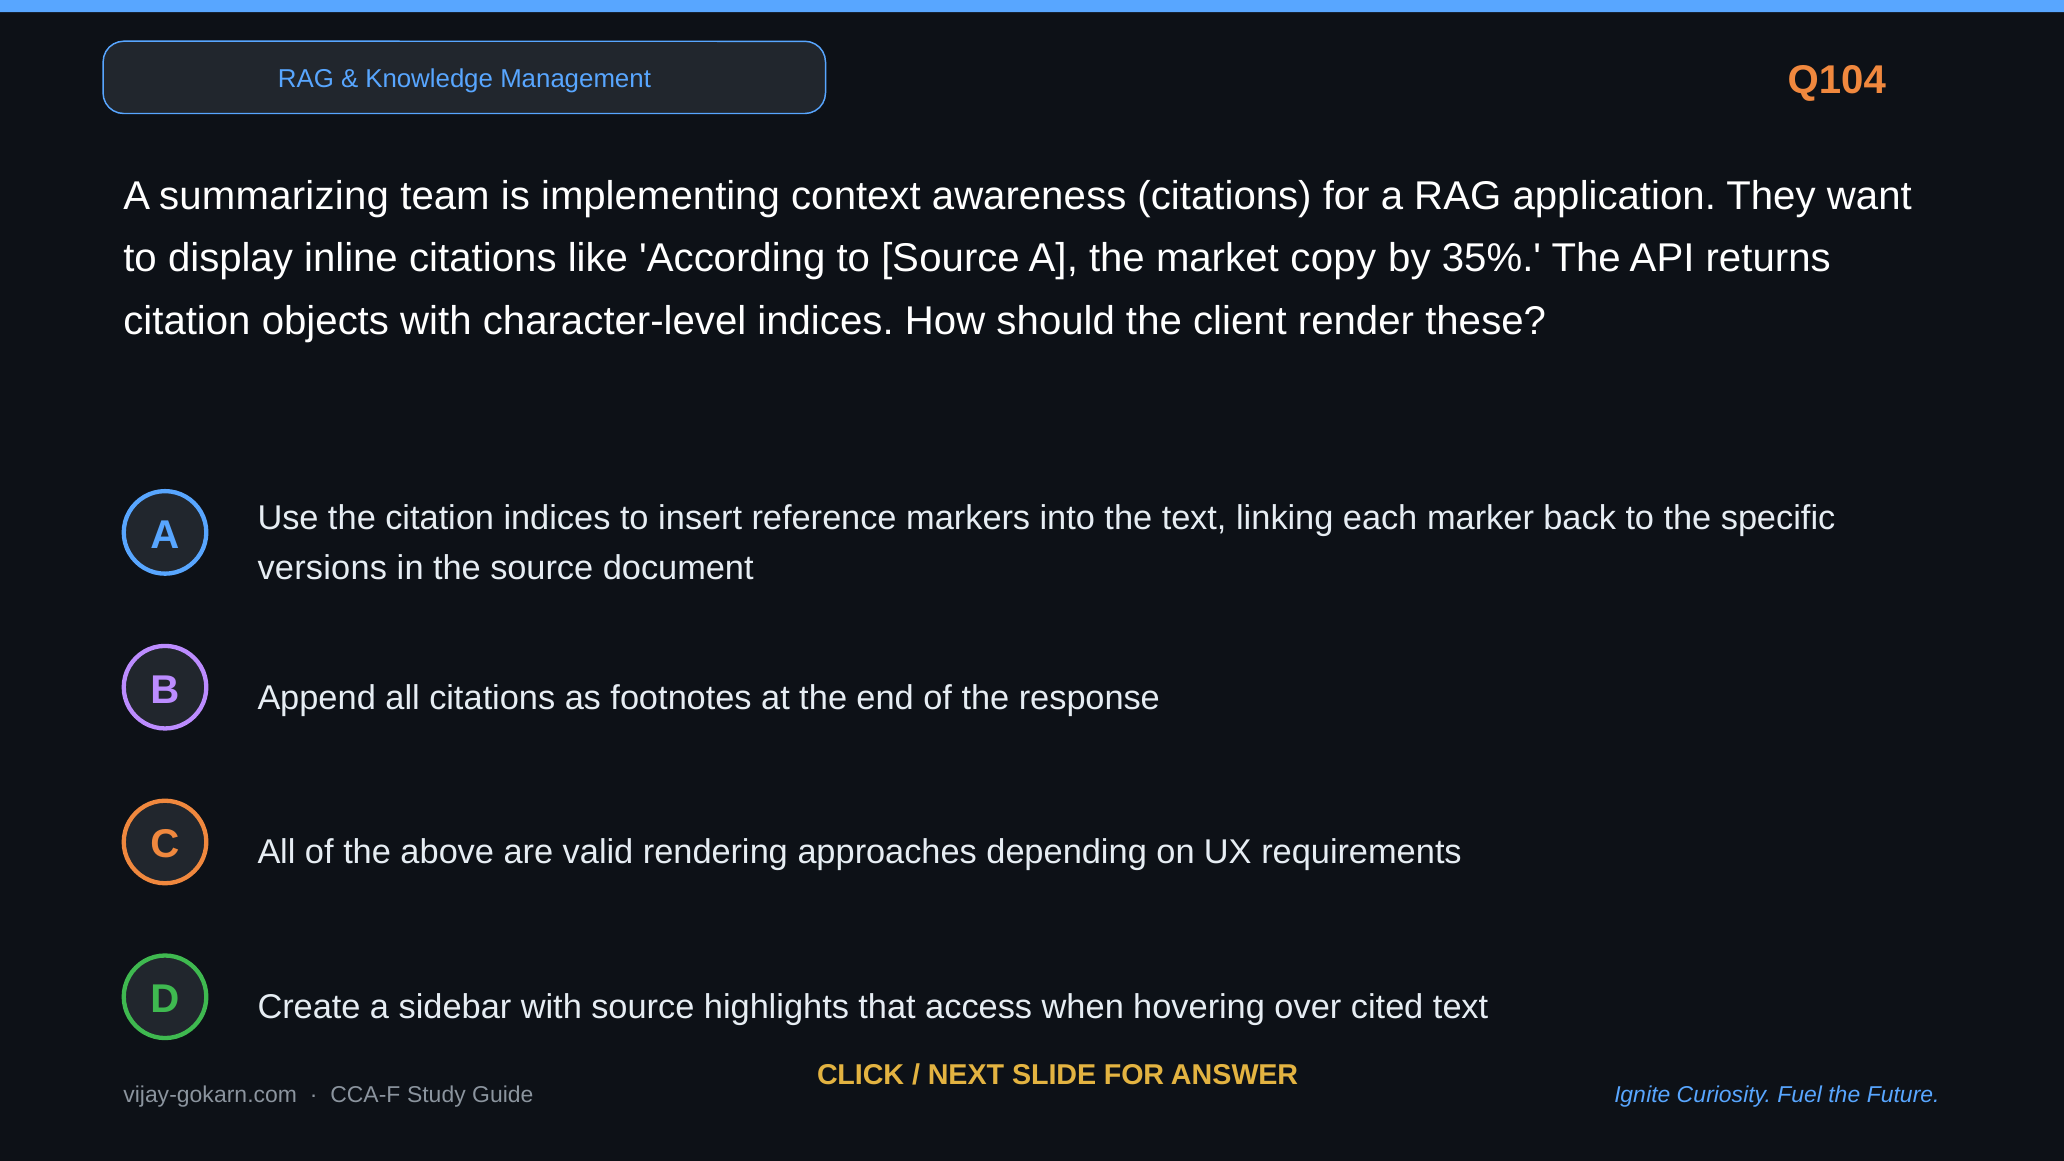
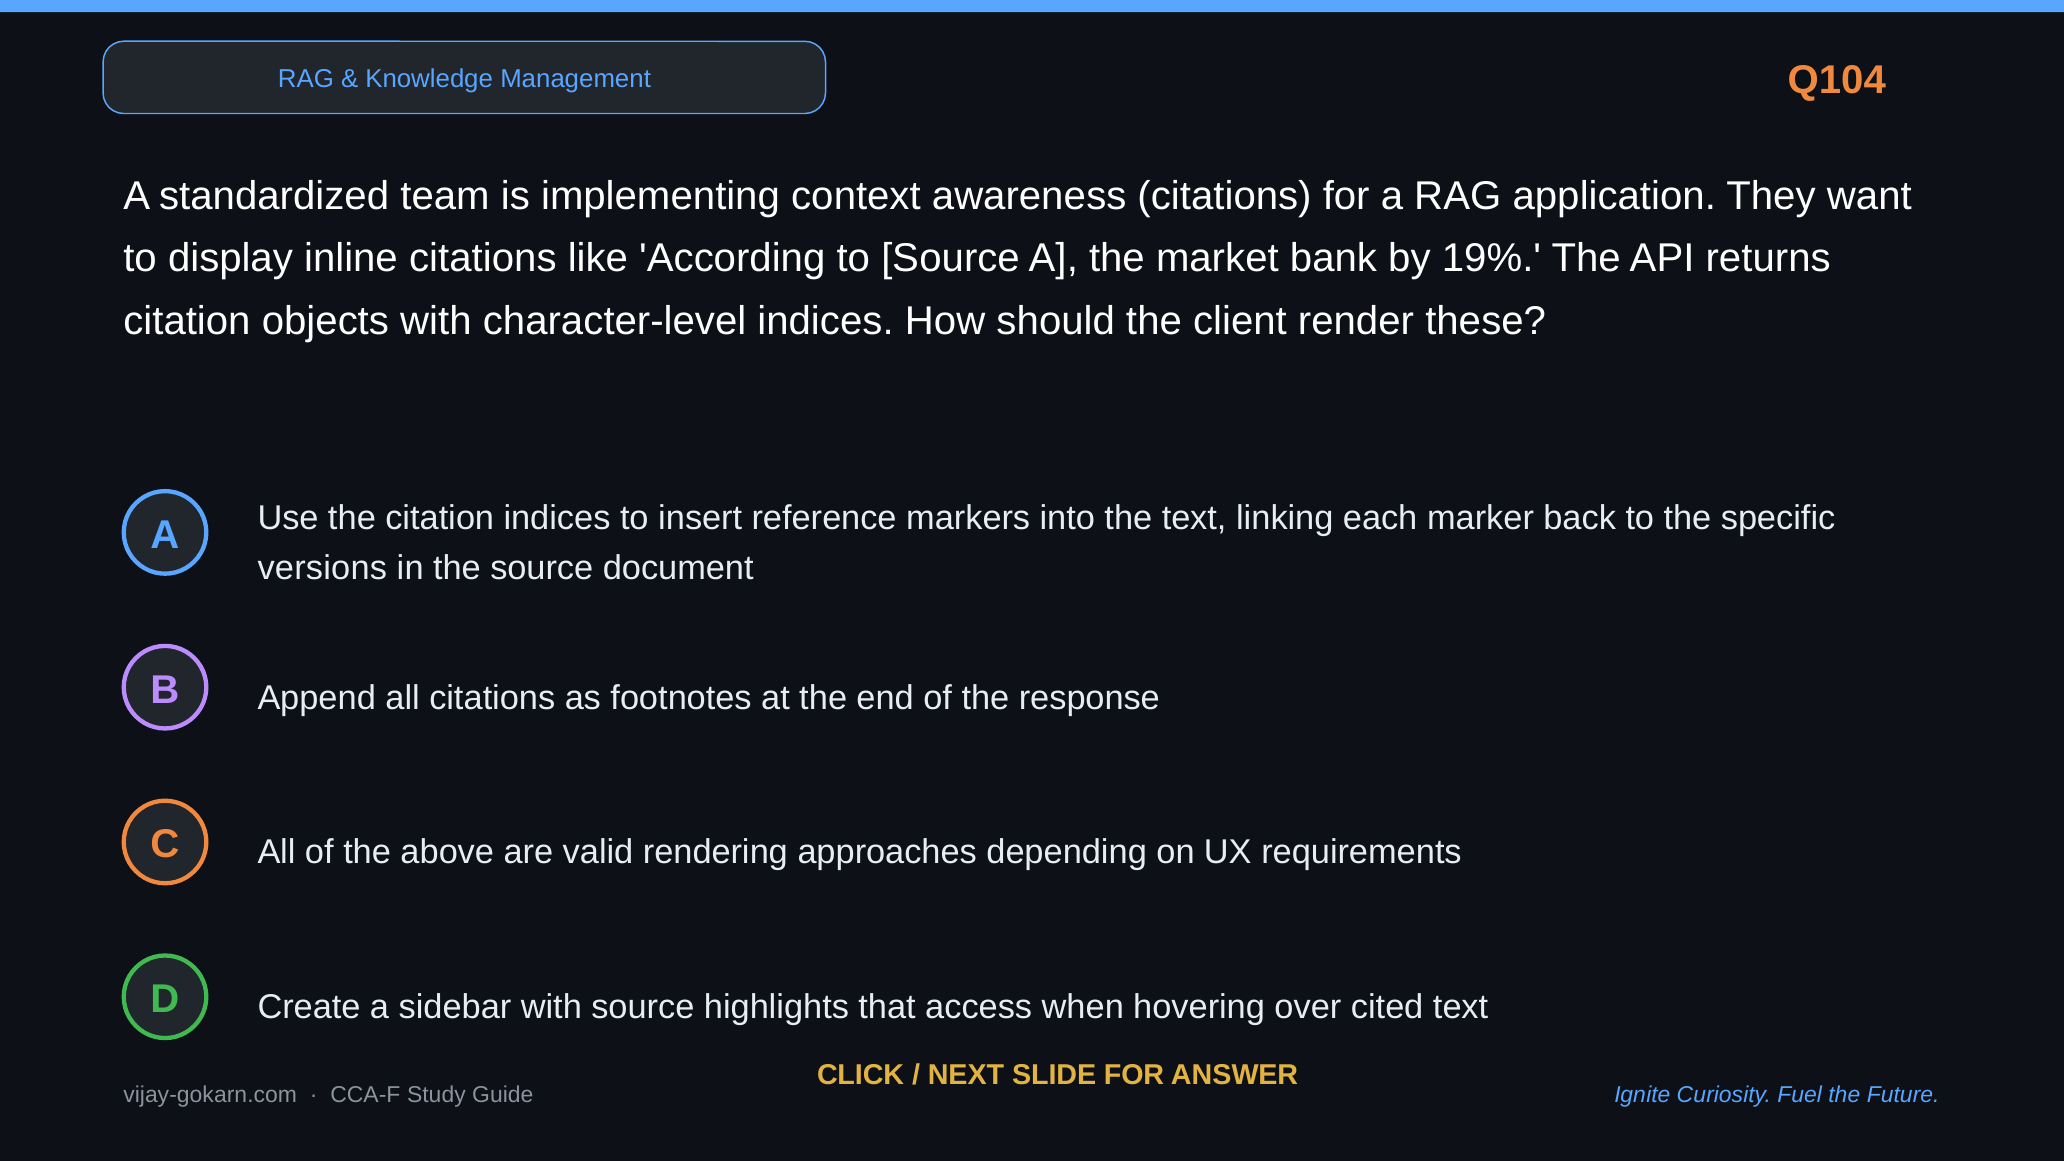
summarizing: summarizing -> standardized (274, 196)
copy: copy -> bank (1333, 258)
35%: 35% -> 19% (1491, 258)
